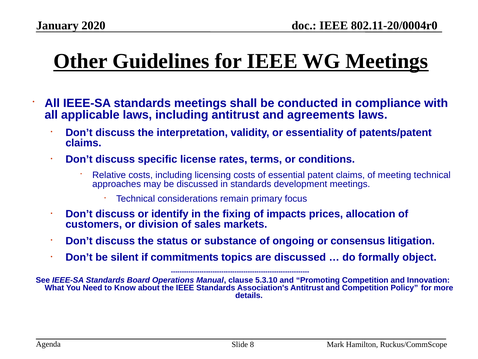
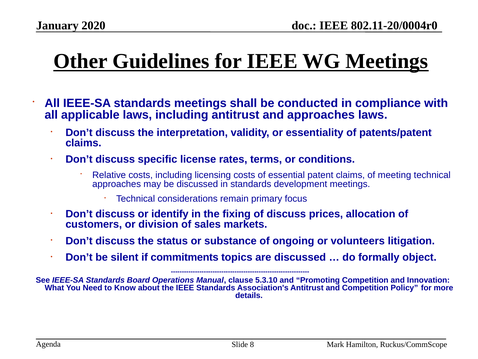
and agreements: agreements -> approaches (321, 115)
of impacts: impacts -> discuss (286, 214)
consensus: consensus -> volunteers (358, 241)
